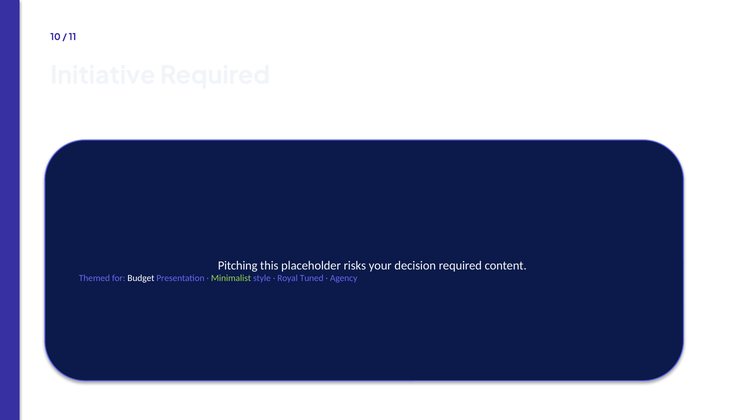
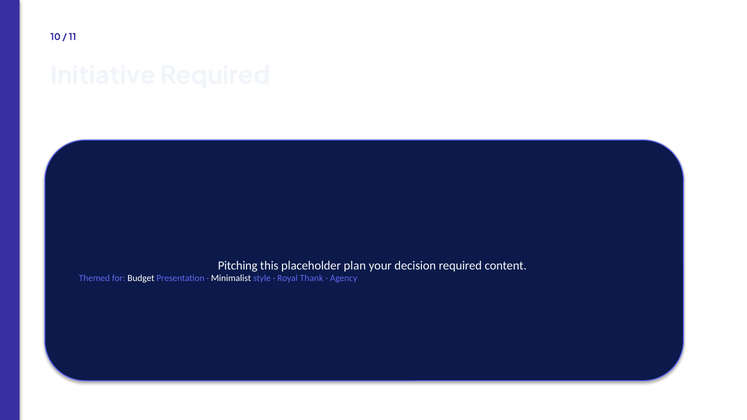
risks: risks -> plan (355, 266)
Minimalist colour: light green -> white (231, 278)
Tuned: Tuned -> Thank (312, 278)
